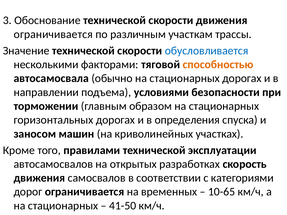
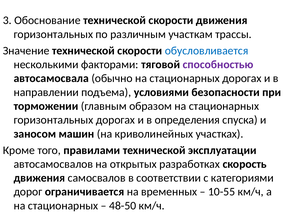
ограничивается: ограничивается -> горизонтальных (53, 34)
способностью colour: orange -> purple (218, 65)
10-65: 10-65 -> 10-55 (222, 192)
41-50: 41-50 -> 48-50 (123, 206)
